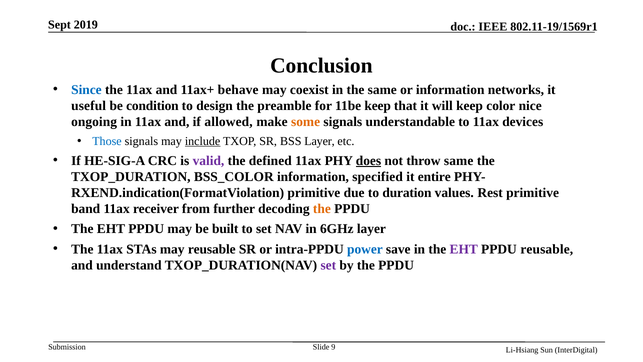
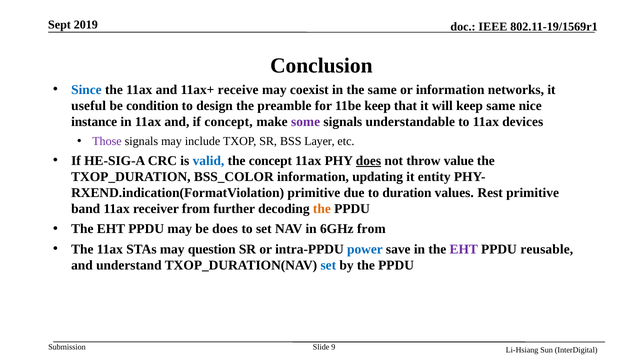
behave: behave -> receive (238, 90)
keep color: color -> same (501, 106)
ongoing: ongoing -> instance (94, 122)
if allowed: allowed -> concept (229, 122)
some colour: orange -> purple (306, 122)
Those colour: blue -> purple (107, 141)
include underline: present -> none (203, 141)
valid colour: purple -> blue (208, 160)
the defined: defined -> concept (270, 160)
throw same: same -> value (459, 160)
specified: specified -> updating (378, 177)
entire: entire -> entity (434, 177)
be built: built -> does (225, 229)
6GHz layer: layer -> from (371, 229)
may reusable: reusable -> question (212, 249)
set colour: purple -> blue (328, 265)
